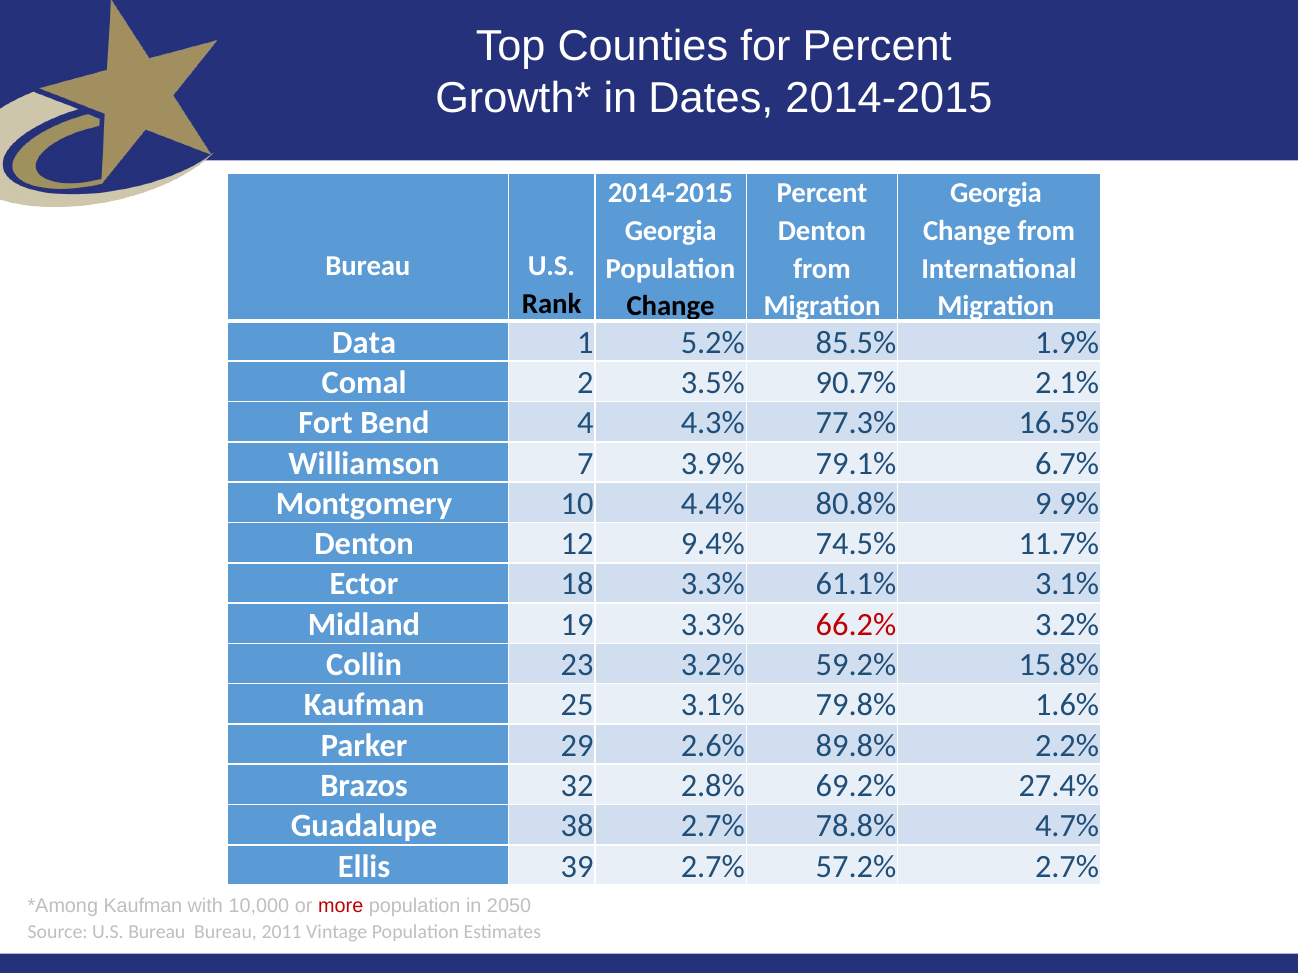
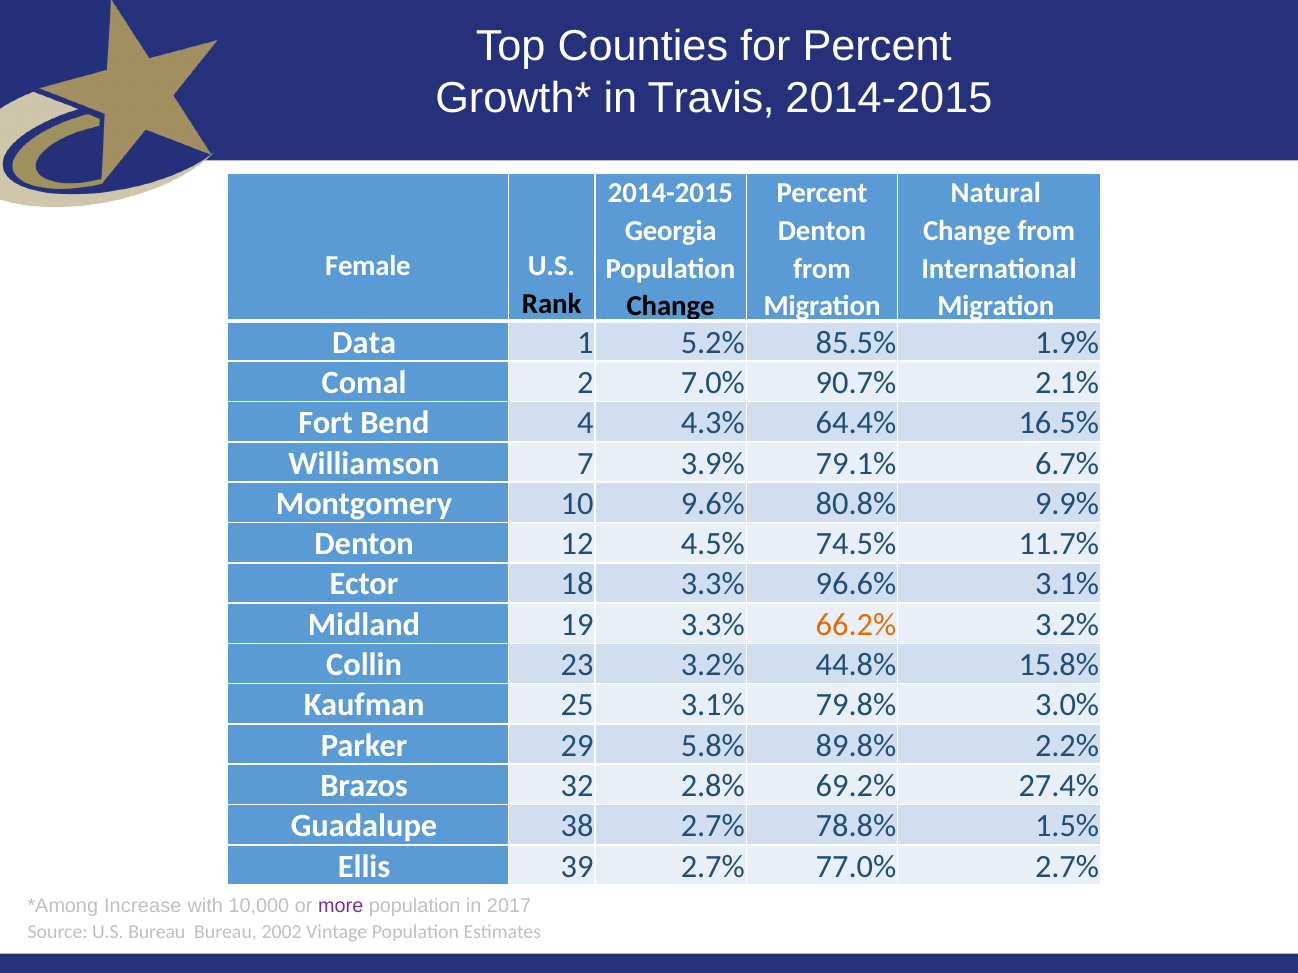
Dates: Dates -> Travis (711, 98)
Georgia: Georgia -> Natural (996, 193)
Bureau: Bureau -> Female (368, 266)
3.5%: 3.5% -> 7.0% (713, 383)
77.3%: 77.3% -> 64.4% (856, 423)
4.4%: 4.4% -> 9.6% (713, 504)
9.4%: 9.4% -> 4.5% (713, 544)
61.1%: 61.1% -> 96.6% (856, 585)
66.2% colour: red -> orange (856, 625)
59.2%: 59.2% -> 44.8% (856, 665)
1.6%: 1.6% -> 3.0% (1067, 705)
2.6%: 2.6% -> 5.8% (713, 746)
4.7%: 4.7% -> 1.5% (1067, 826)
57.2%: 57.2% -> 77.0% (856, 867)
Kaufman: Kaufman -> Increase (143, 907)
more colour: red -> purple (341, 907)
2050: 2050 -> 2017 (509, 907)
2011: 2011 -> 2002 (282, 932)
